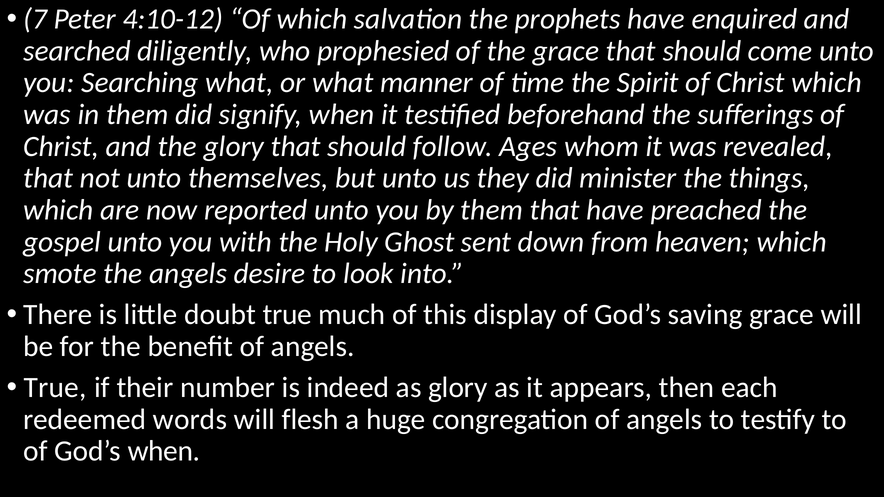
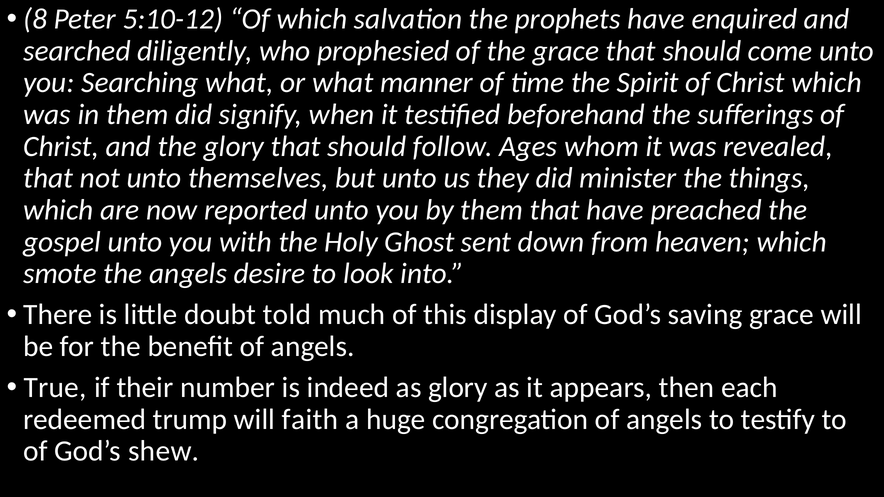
7: 7 -> 8 (35, 19)
4:10-12: 4:10-12 -> 5:10-12 (173, 19)
doubt true: true -> told (287, 315)
words: words -> trump (190, 420)
flesh: flesh -> faith (310, 420)
God’s when: when -> shew (164, 451)
